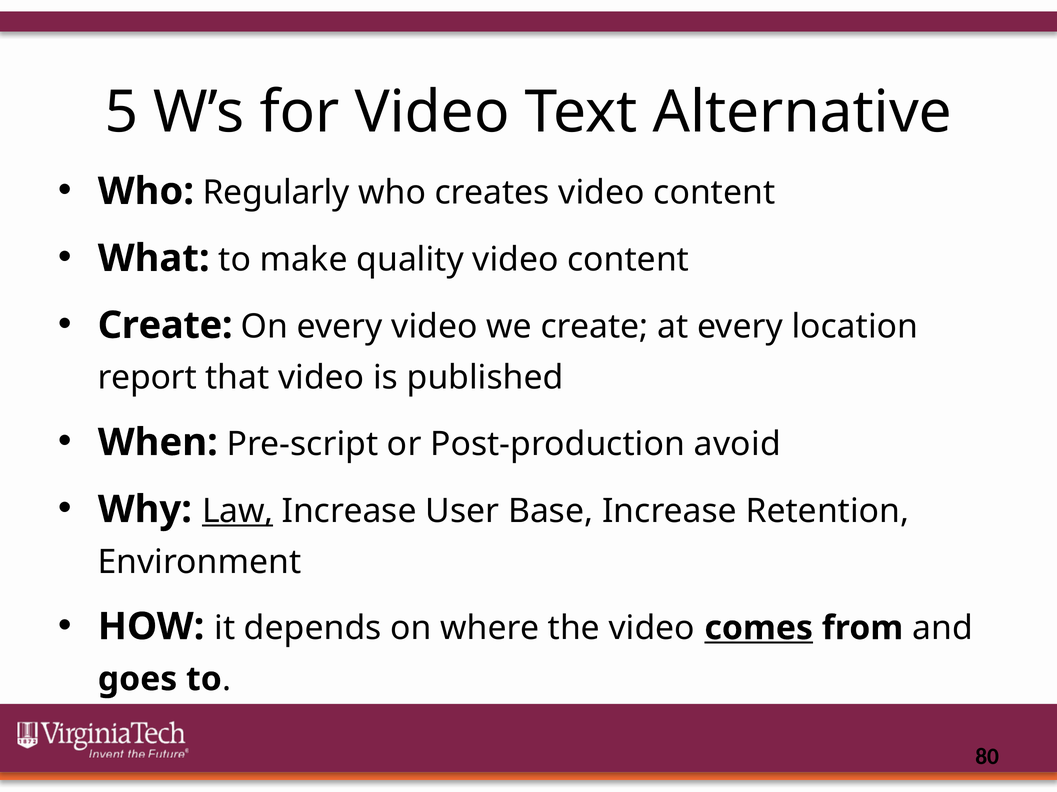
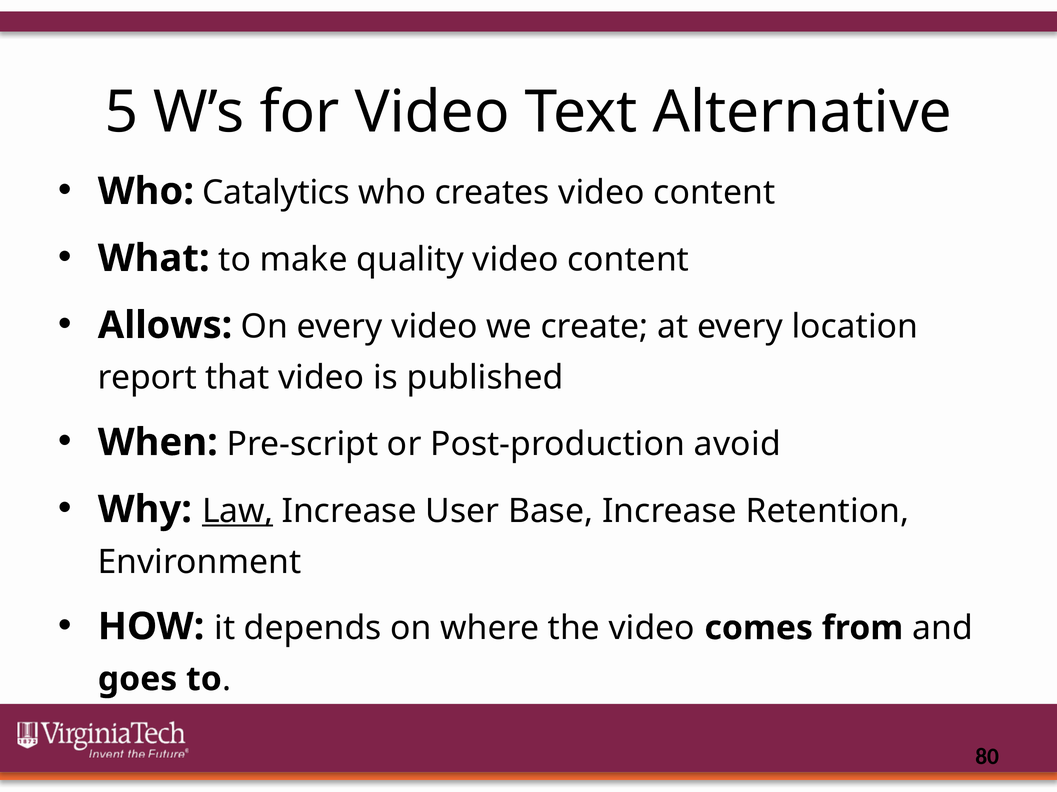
Regularly: Regularly -> Catalytics (276, 193)
Create: Create -> Allows (165, 326)
comes underline: present -> none (759, 629)
